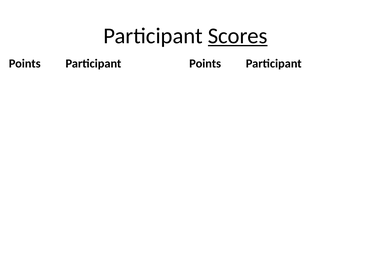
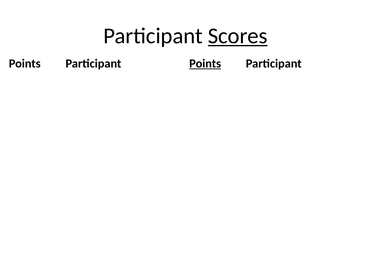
Points underline: none -> present (205, 64)
